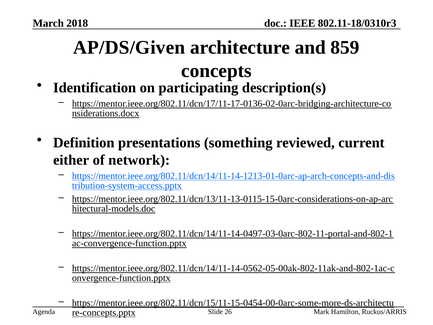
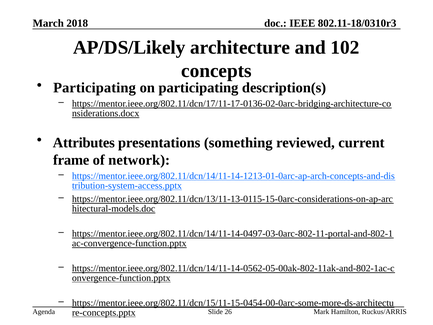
AP/DS/Given: AP/DS/Given -> AP/DS/Likely (129, 48)
859: 859 -> 102 (345, 48)
Identification: Identification -> Participating (95, 88)
Definition: Definition -> Attributes (84, 142)
either: either -> frame (71, 160)
